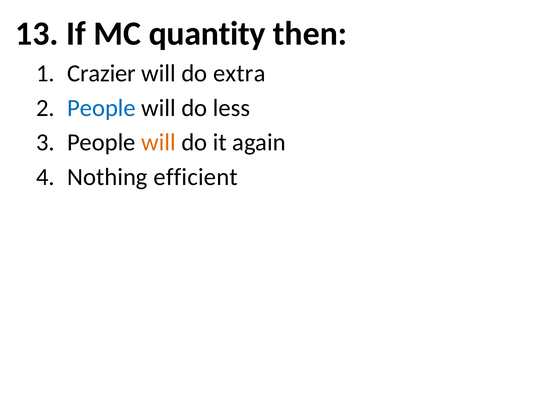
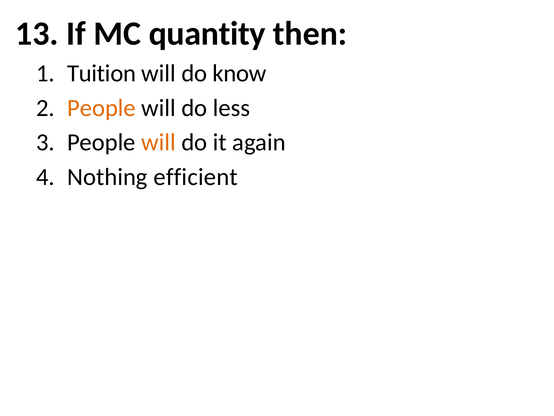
Crazier: Crazier -> Tuition (102, 73)
extra: extra -> know (240, 73)
People colour: blue -> orange (101, 108)
